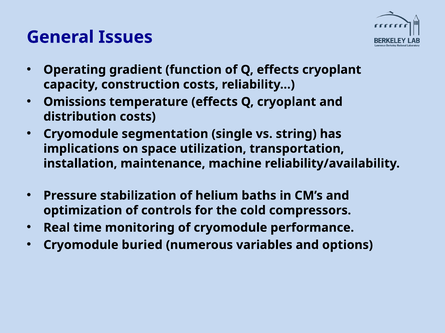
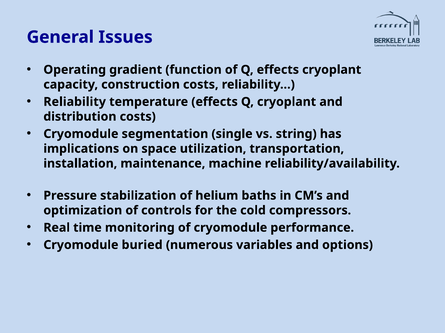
Omissions: Omissions -> Reliability (75, 102)
